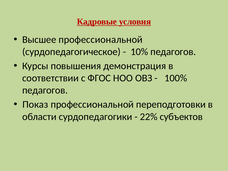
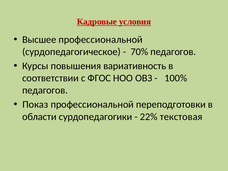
10%: 10% -> 70% (139, 52)
демонстрация: демонстрация -> вариативность (135, 66)
субъектов: субъектов -> текстовая (181, 117)
